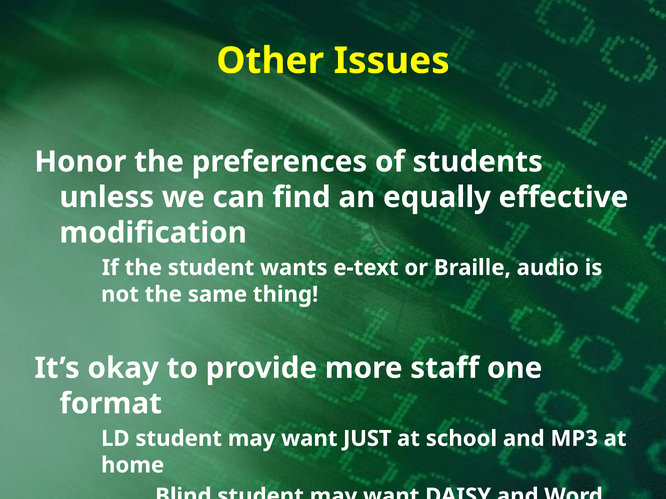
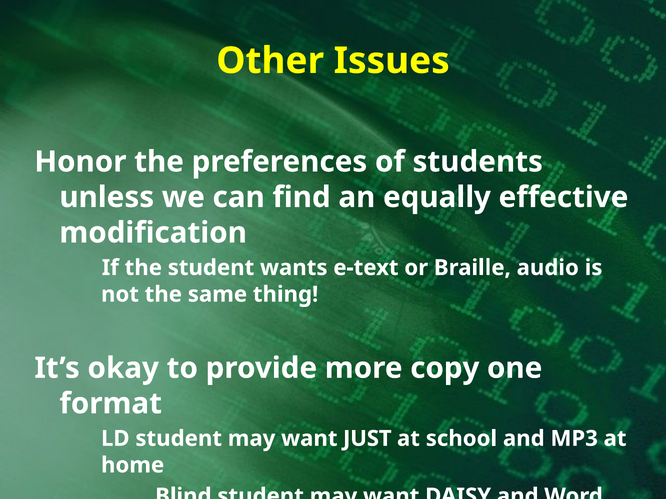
staff: staff -> copy (445, 368)
